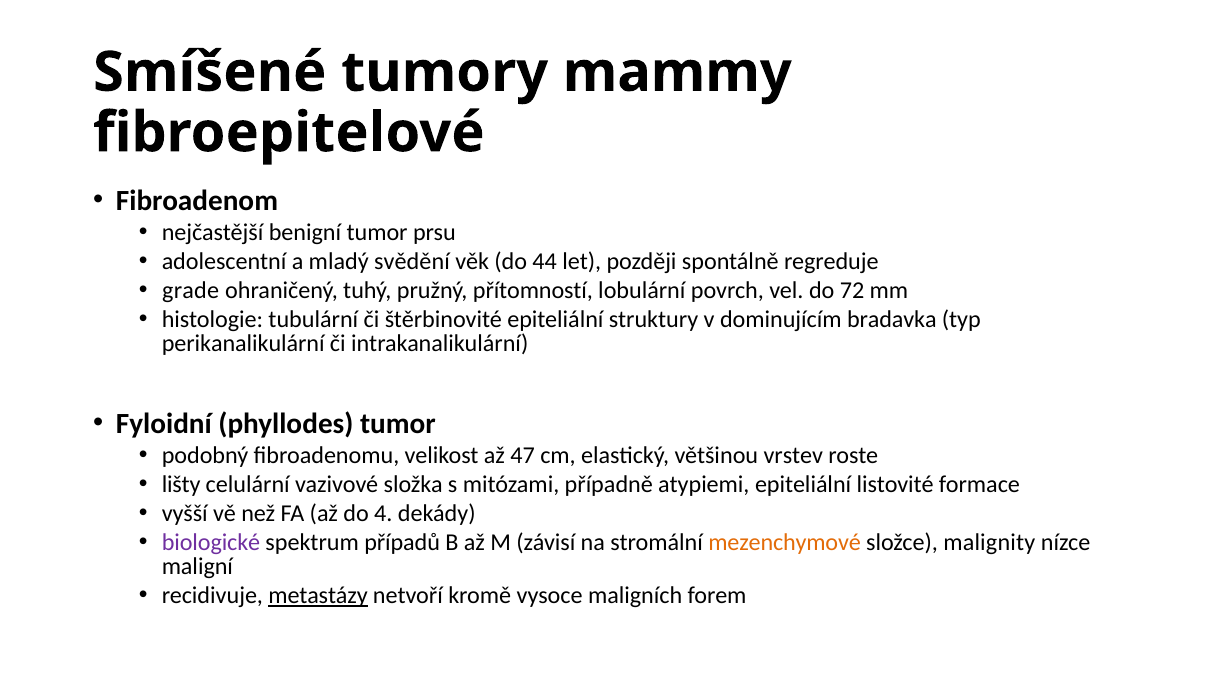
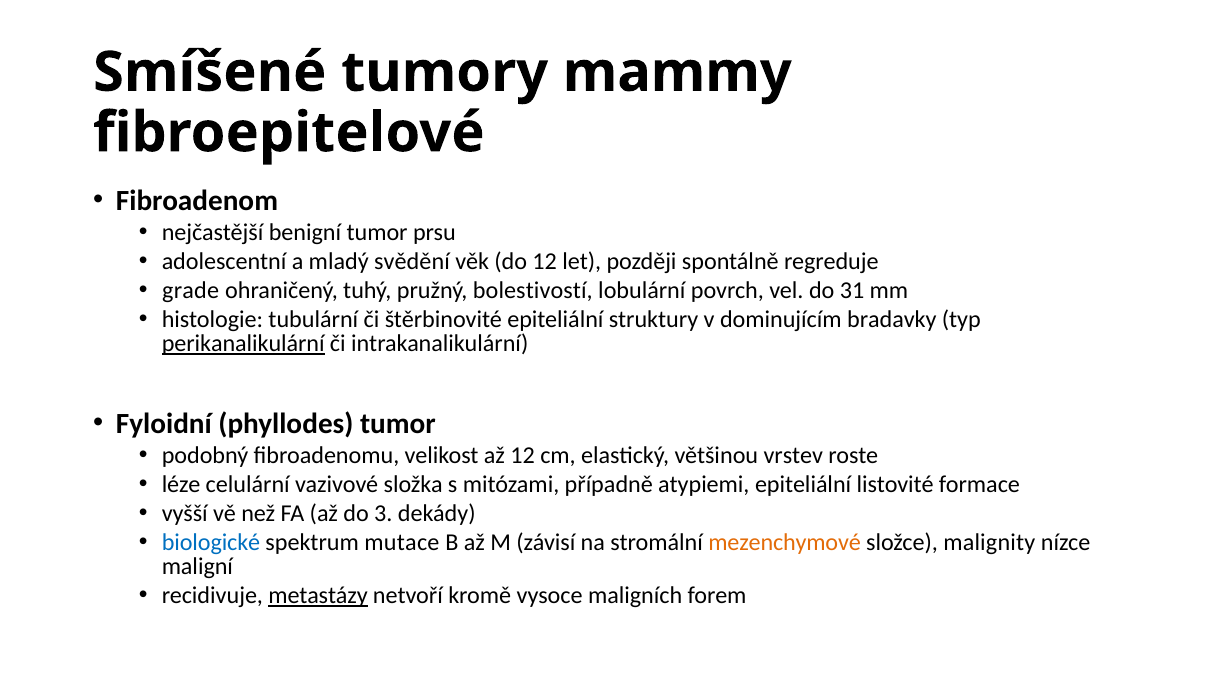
do 44: 44 -> 12 (545, 261)
přítomností: přítomností -> bolestivostí (533, 291)
72: 72 -> 31 (852, 291)
bradavka: bradavka -> bradavky (892, 320)
perikanalikulární underline: none -> present (243, 343)
až 47: 47 -> 12 (523, 455)
lišty: lišty -> léze (181, 484)
4: 4 -> 3 (383, 514)
biologické colour: purple -> blue (211, 543)
případů: případů -> mutace (402, 543)
